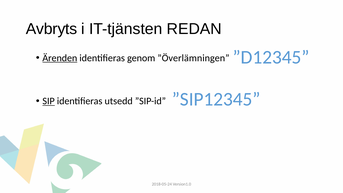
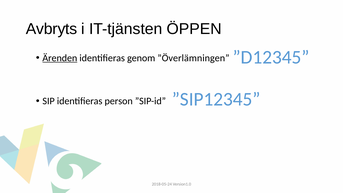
REDAN: REDAN -> ÖPPEN (194, 29)
SIP underline: present -> none (49, 101)
utsedd: utsedd -> person (119, 101)
